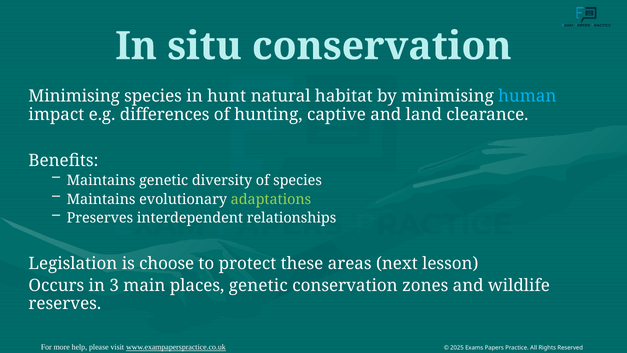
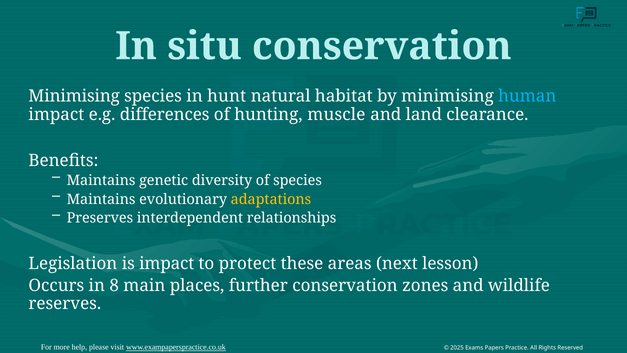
captive: captive -> muscle (336, 114)
adaptations colour: light green -> yellow (271, 199)
is choose: choose -> impact (167, 263)
3: 3 -> 8 (114, 285)
places genetic: genetic -> further (258, 285)
